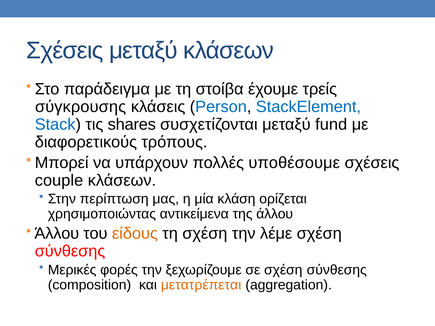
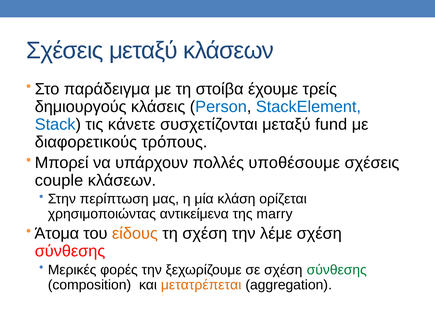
σύγκρουσης: σύγκρουσης -> δημιουργούς (81, 107)
shares: shares -> κάνετε (132, 125)
της άλλου: άλλου -> marry (275, 214)
Άλλου: Άλλου -> Άτομα (57, 234)
σύνθεσης colour: black -> green (337, 270)
